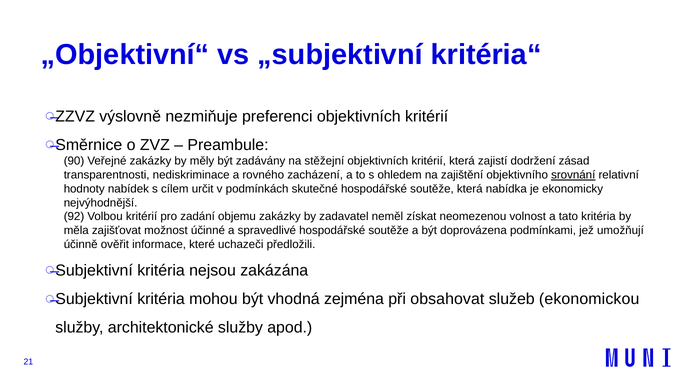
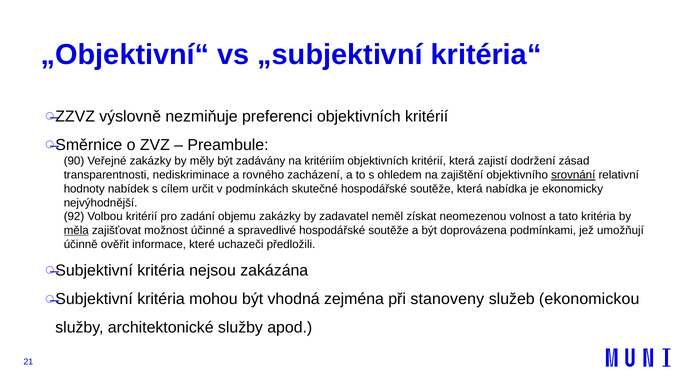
stěžejní: stěžejní -> kritériím (324, 161)
měla underline: none -> present (76, 231)
obsahovat: obsahovat -> stanoveny (447, 299)
